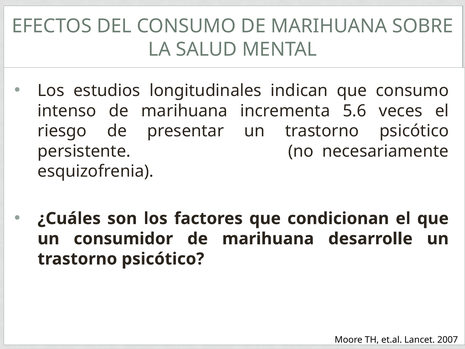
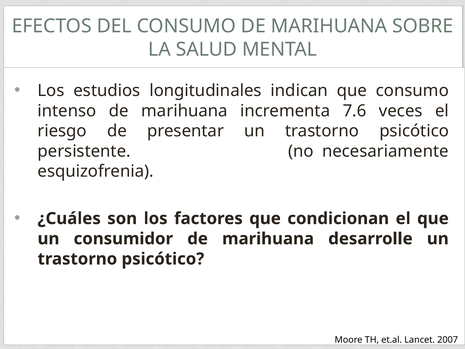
5.6: 5.6 -> 7.6 (355, 111)
